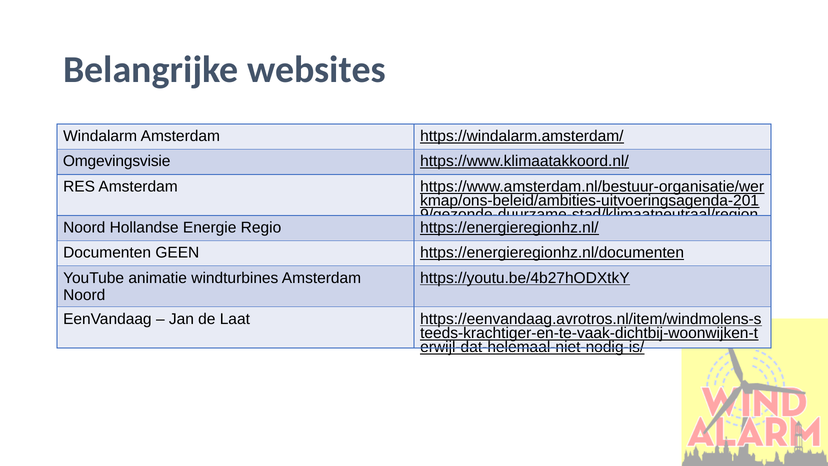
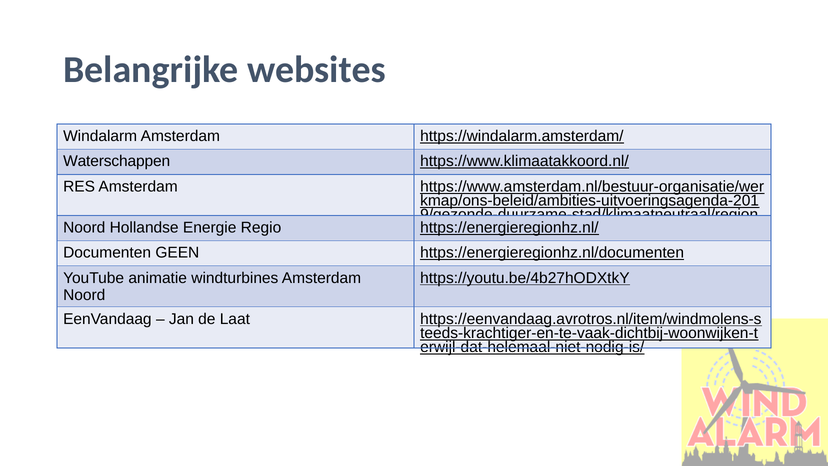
Omgevingsvisie: Omgevingsvisie -> Waterschappen (117, 161)
